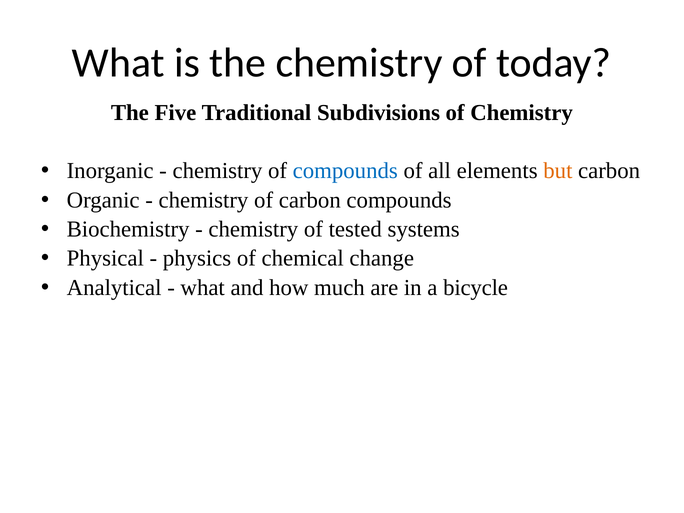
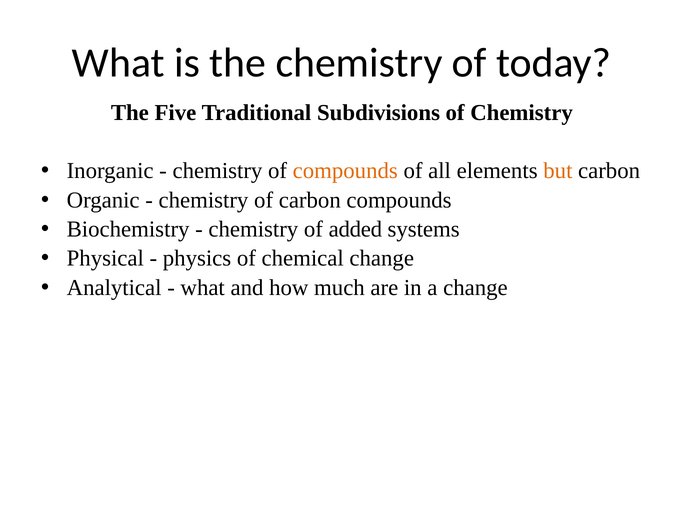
compounds colour: blue -> orange (345, 171)
tested: tested -> added (355, 229)
a bicycle: bicycle -> change (475, 287)
